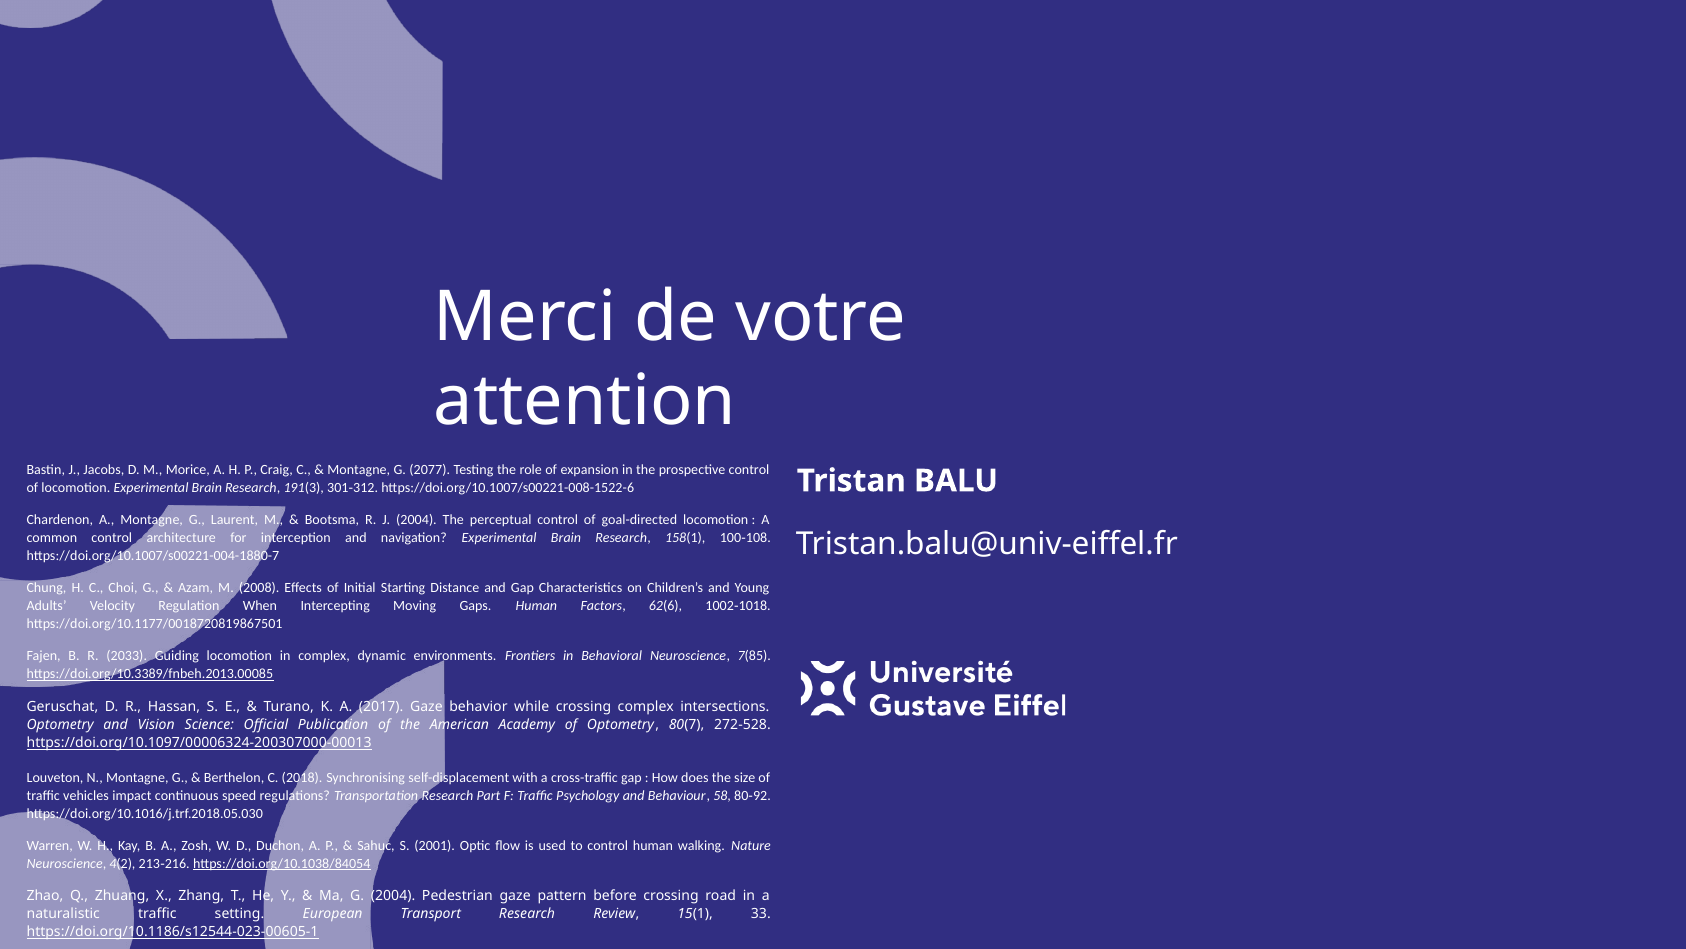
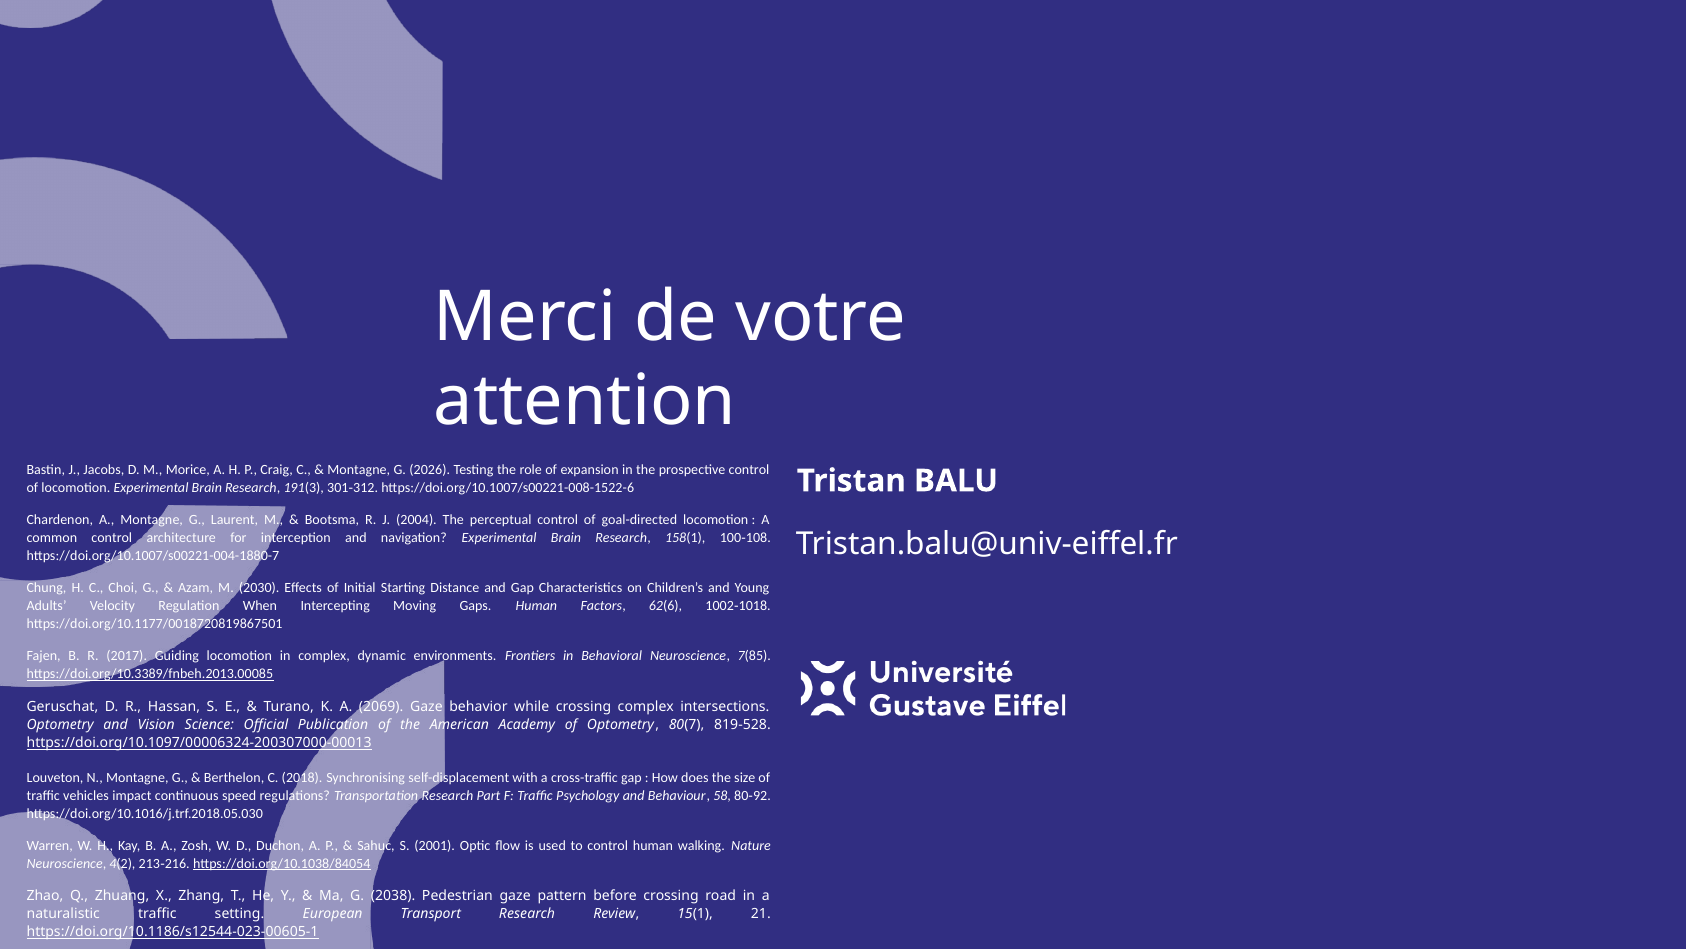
2077: 2077 -> 2026 (430, 470)
2008: 2008 -> 2030 (259, 588)
2033: 2033 -> 2017 (127, 656)
2017: 2017 -> 2069 (381, 706)
272‑528: 272‑528 -> 819‑528 (742, 724)
G 2004: 2004 -> 2038 (393, 895)
33: 33 -> 21 (761, 913)
